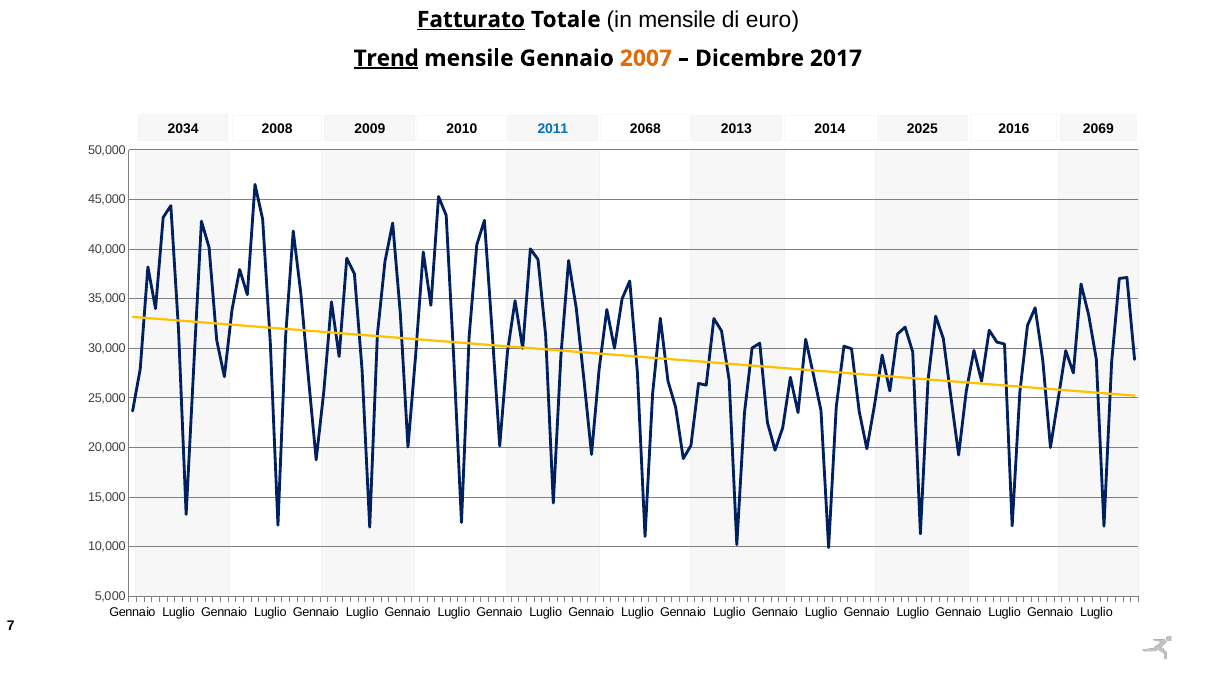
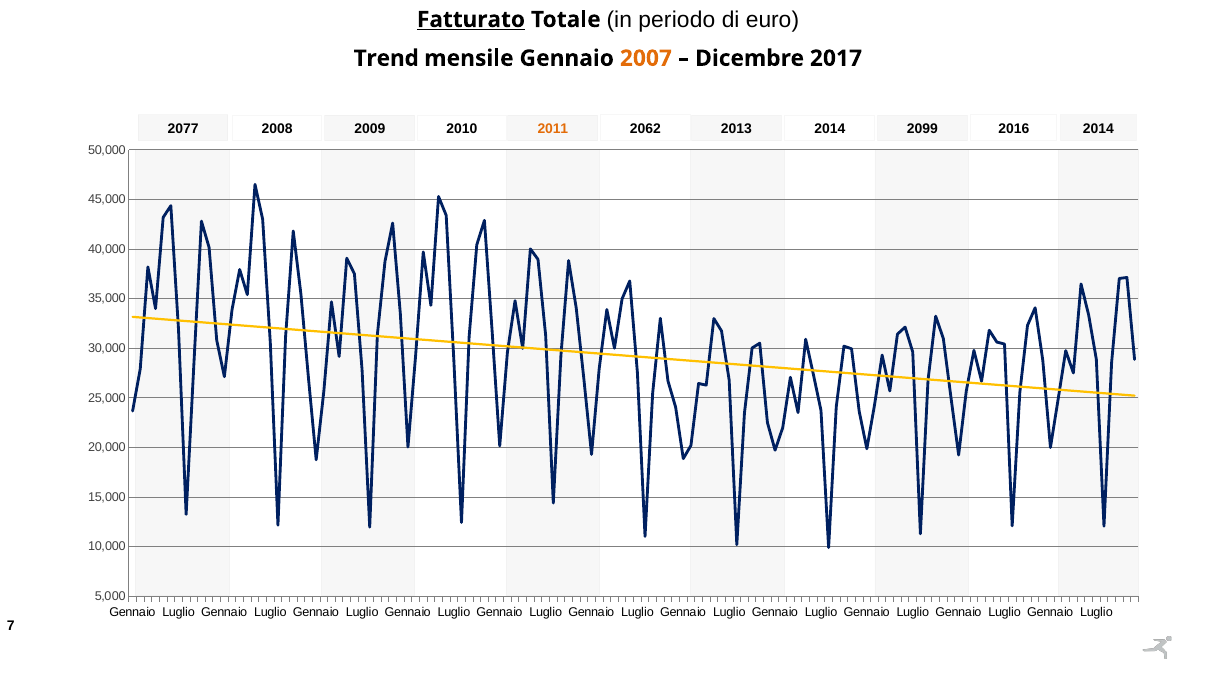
in mensile: mensile -> periodo (677, 20)
Trend underline: present -> none (386, 58)
2034: 2034 -> 2077 (183, 129)
2011 colour: blue -> orange (553, 129)
2068: 2068 -> 2062 (645, 129)
2025: 2025 -> 2099 (922, 129)
2016 2069: 2069 -> 2014 (1098, 129)
